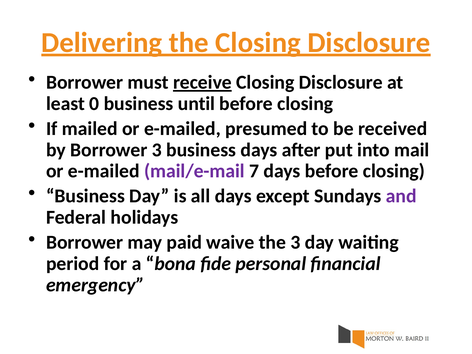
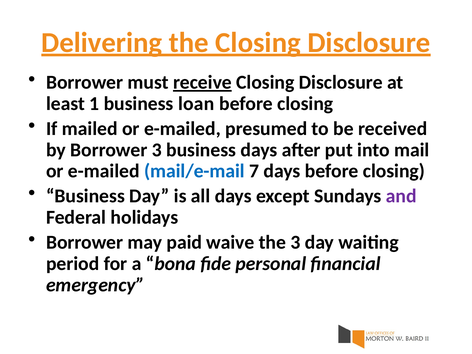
0: 0 -> 1 (94, 104)
until: until -> loan (196, 104)
mail/e-mail colour: purple -> blue (194, 171)
